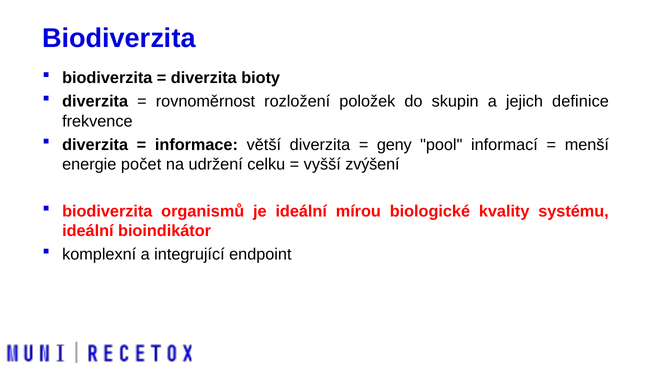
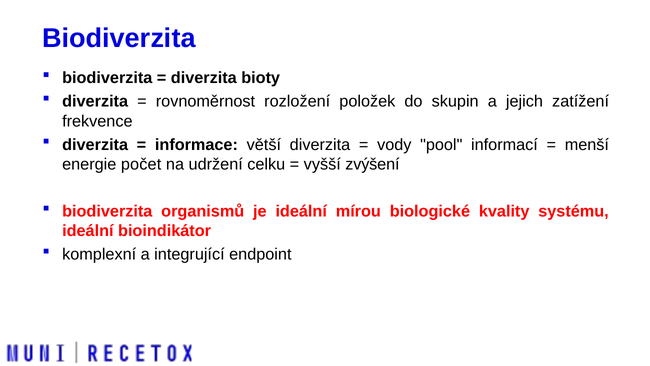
definice: definice -> zatížení (581, 102)
geny: geny -> vody (394, 145)
